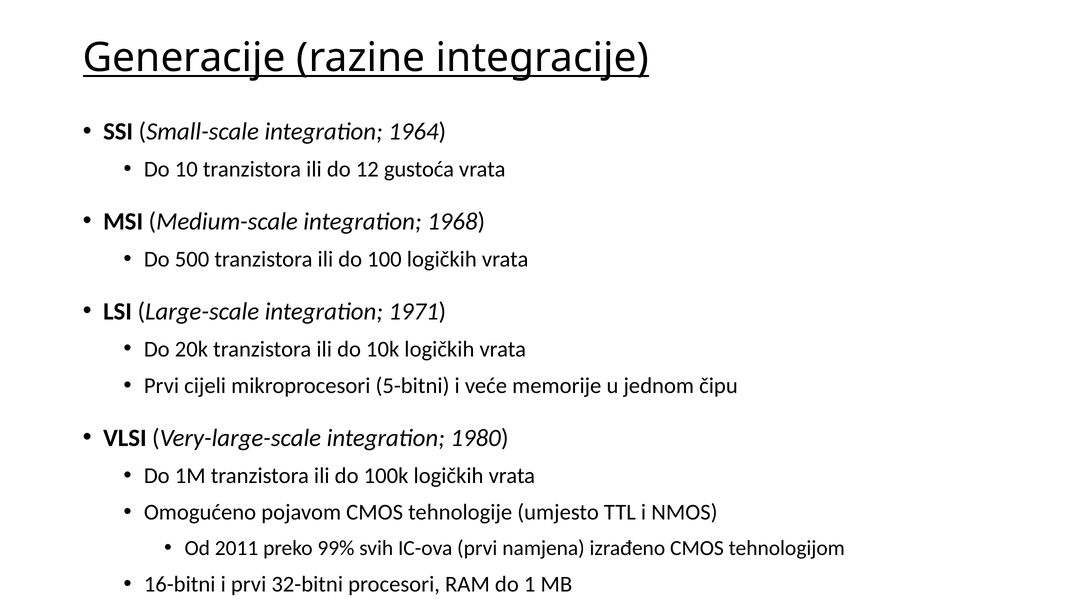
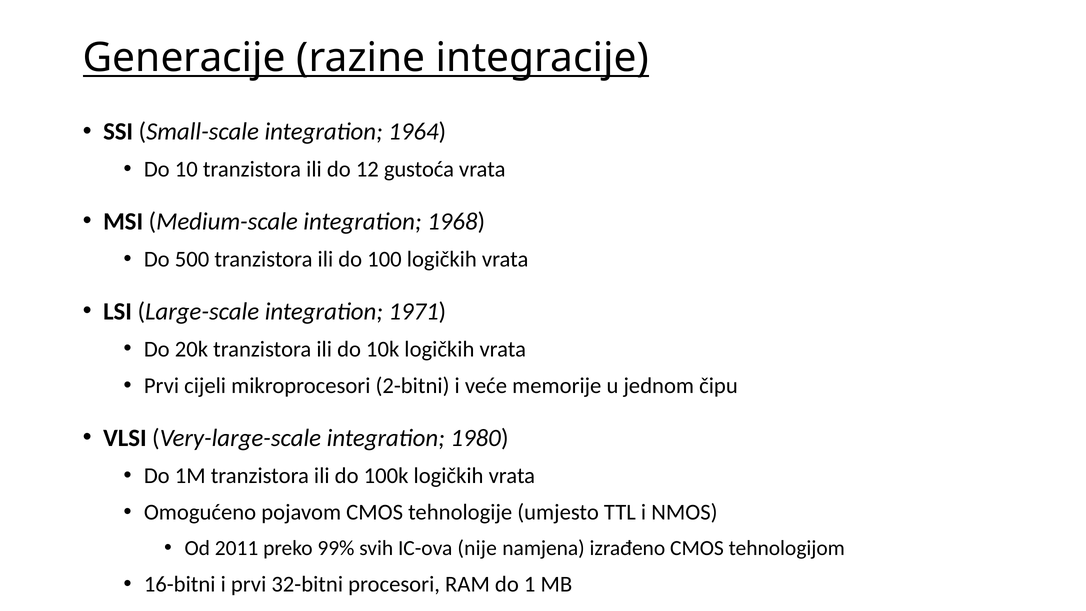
5-bitni: 5-bitni -> 2-bitni (413, 386)
IC-ova prvi: prvi -> nije (477, 548)
